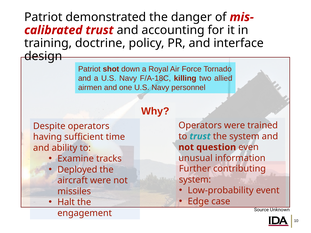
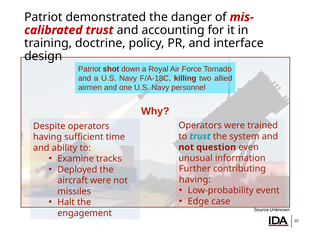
system: system -> having (195, 180)
